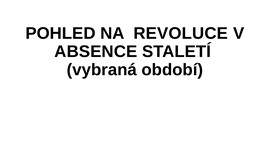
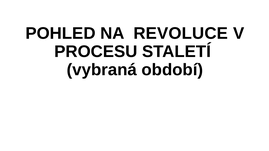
ABSENCE: ABSENCE -> PROCESU (96, 52)
